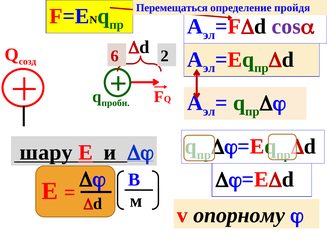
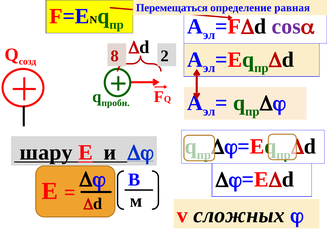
пройдя: пройдя -> равная (292, 8)
6: 6 -> 8 (115, 56)
опорному: опорному -> сложных (239, 215)
